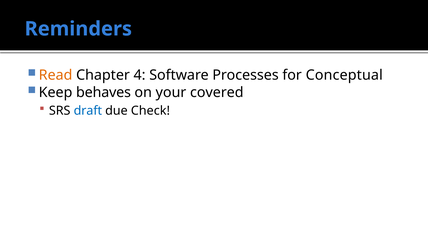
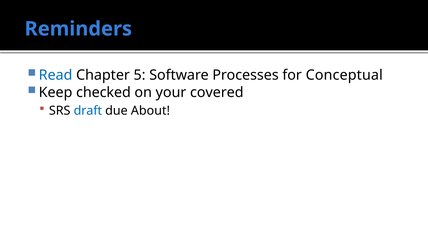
Read colour: orange -> blue (56, 75)
4: 4 -> 5 (140, 75)
behaves: behaves -> checked (103, 92)
Check: Check -> About (150, 111)
